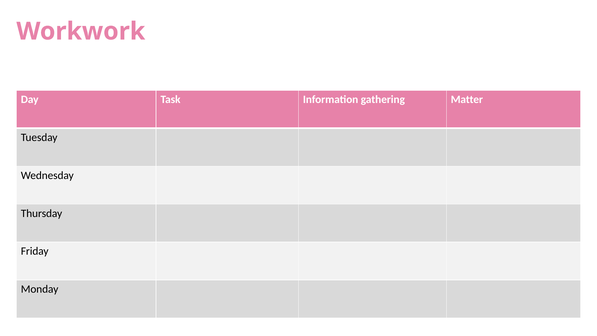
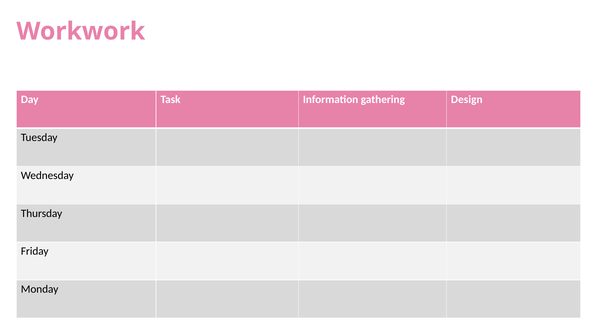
Matter: Matter -> Design (467, 100)
